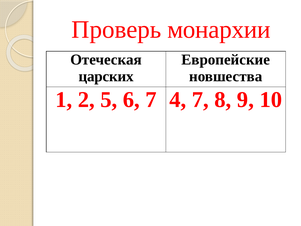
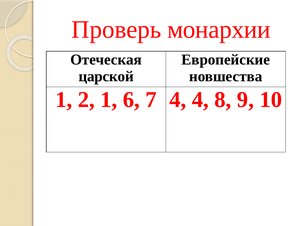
царских: царских -> царской (106, 76)
2 5: 5 -> 1 (109, 99)
4 7: 7 -> 4 (200, 99)
